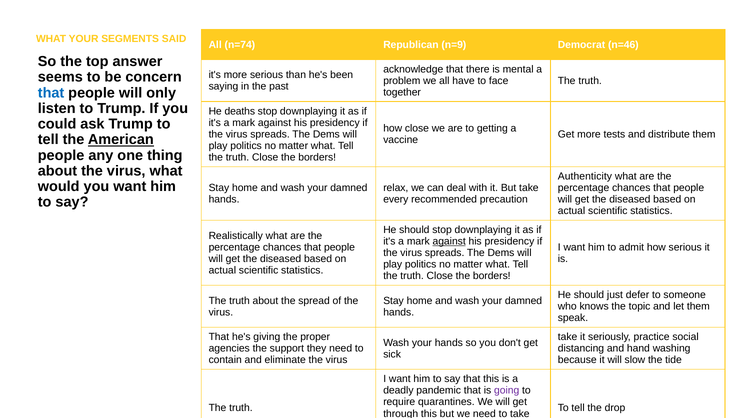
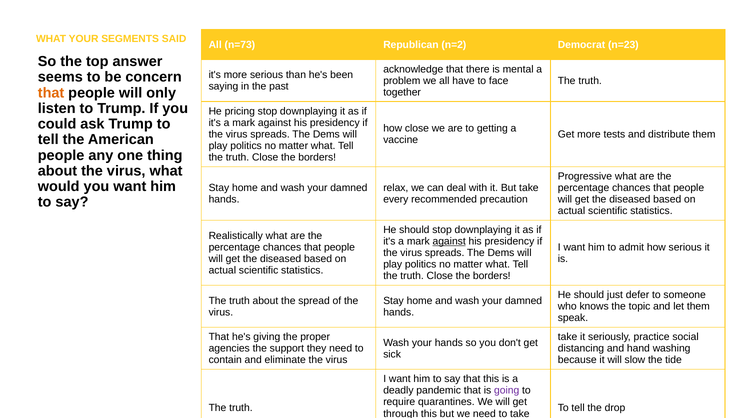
n=74: n=74 -> n=73 (240, 45)
n=9: n=9 -> n=2 (454, 45)
n=46: n=46 -> n=23 (623, 45)
that colour: blue -> orange (51, 93)
deaths: deaths -> pricing (240, 111)
American underline: present -> none (121, 140)
Authenticity: Authenticity -> Progressive (585, 176)
